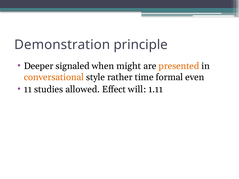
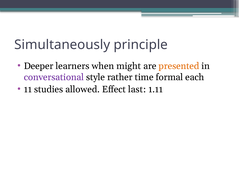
Demonstration: Demonstration -> Simultaneously (62, 45)
signaled: signaled -> learners (73, 66)
conversational colour: orange -> purple (54, 77)
even: even -> each (195, 77)
will: will -> last (137, 90)
